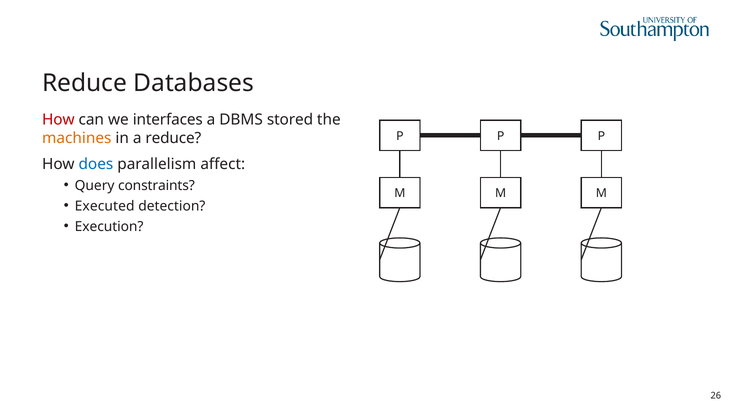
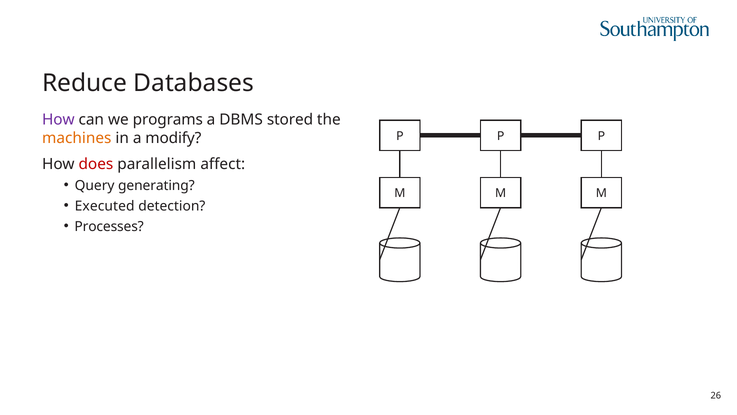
How colour: red -> purple (58, 120)
interfaces: interfaces -> programs (168, 120)
a reduce: reduce -> modify (173, 138)
does colour: blue -> red (96, 164)
constraints: constraints -> generating (156, 185)
Execution: Execution -> Processes (109, 226)
